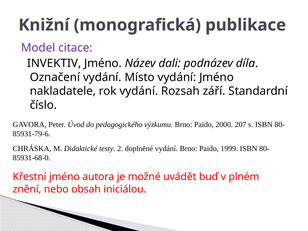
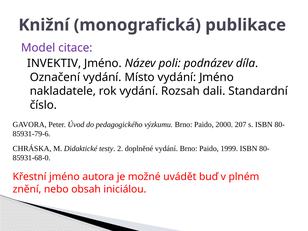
dali: dali -> poli (170, 63)
září: září -> dali (214, 91)
